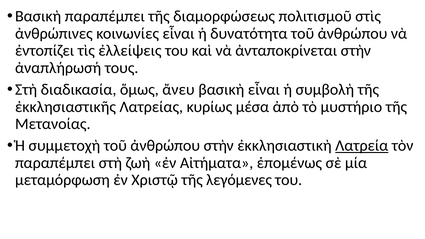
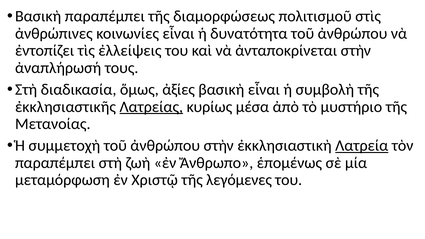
ἄνευ: ἄνευ -> ἀξίες (179, 90)
Λατρείας underline: none -> present (151, 107)
Αἰτήματα: Αἰτήματα -> Ἄνθρωπο (217, 163)
